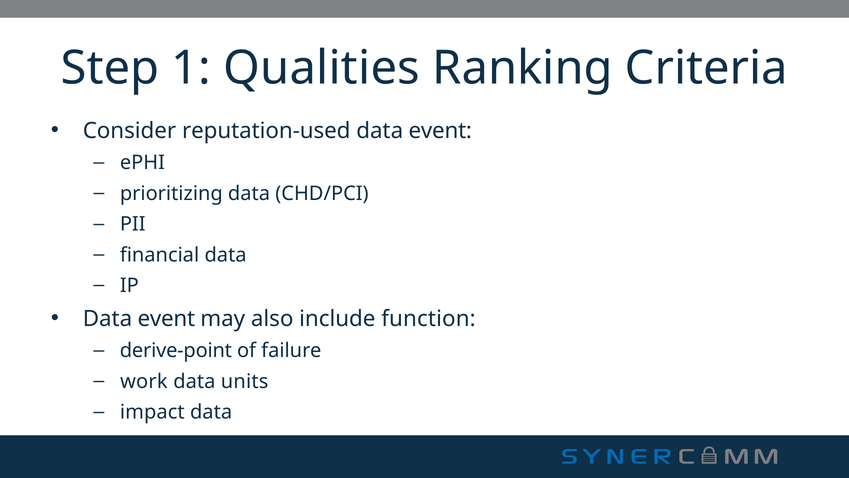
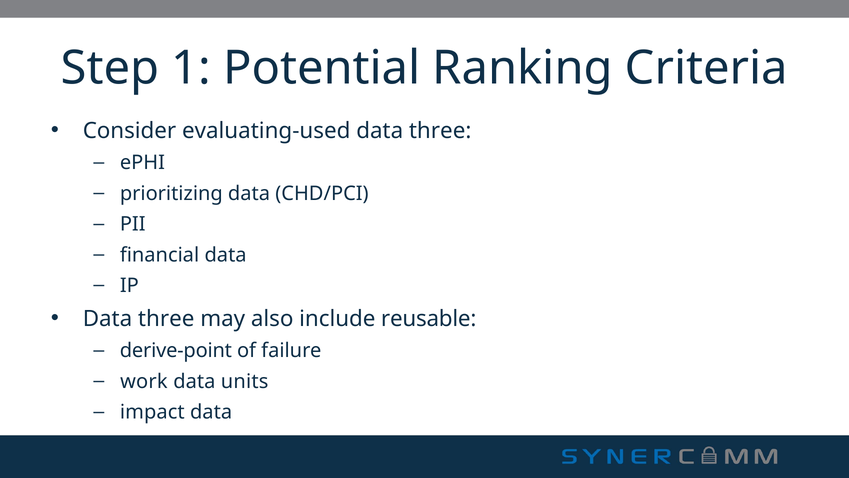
Qualities: Qualities -> Potential (322, 68)
reputation-used: reputation-used -> evaluating-used (266, 131)
event: event -> three (440, 131)
event: event -> three (166, 319)
function: function -> reusable (429, 319)
